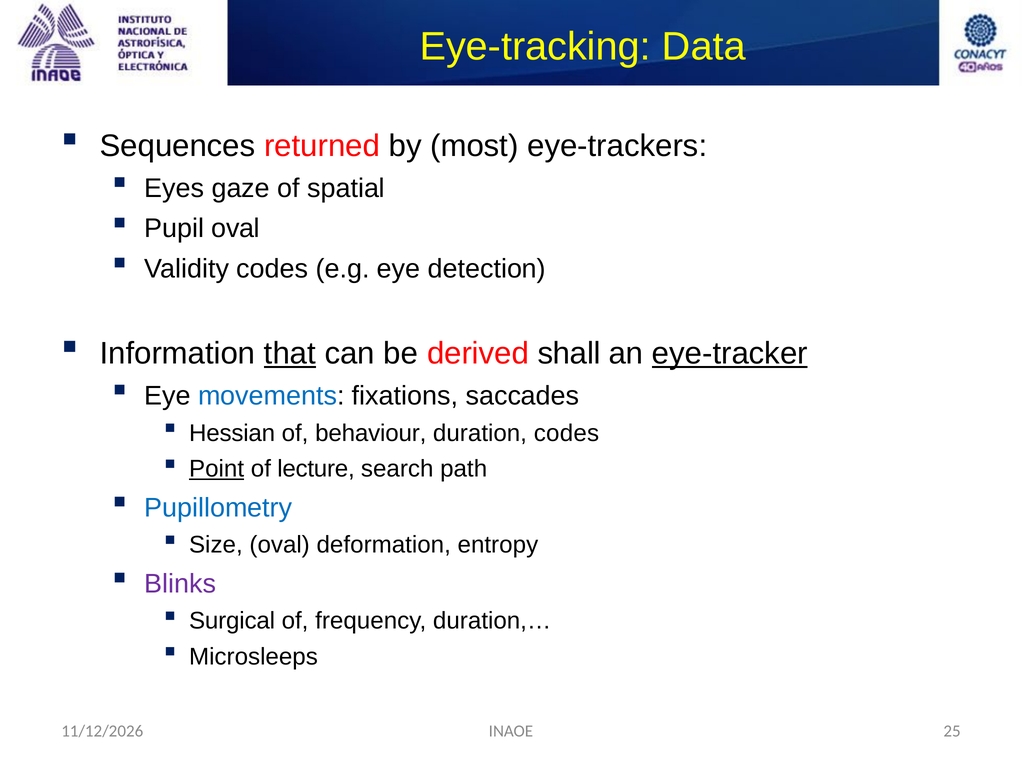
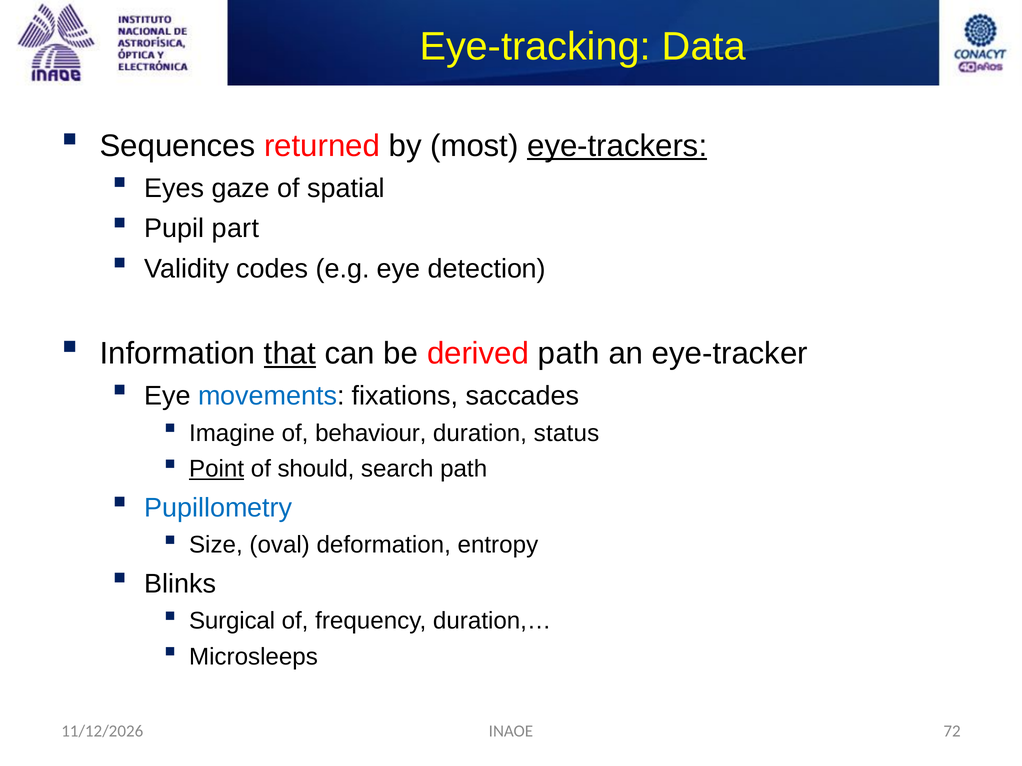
eye-trackers underline: none -> present (617, 146)
Pupil oval: oval -> part (235, 229)
derived shall: shall -> path (569, 354)
eye-tracker underline: present -> none (730, 354)
Hessian: Hessian -> Imagine (232, 433)
duration codes: codes -> status (566, 433)
lecture: lecture -> should (316, 469)
Blinks colour: purple -> black (180, 584)
25: 25 -> 72 (952, 732)
